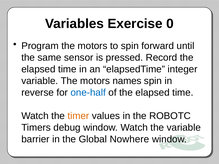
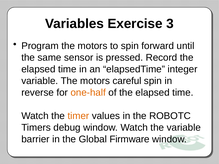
0: 0 -> 3 (170, 24)
names: names -> careful (127, 81)
one-half colour: blue -> orange (88, 93)
Nowhere: Nowhere -> Firmware (130, 139)
